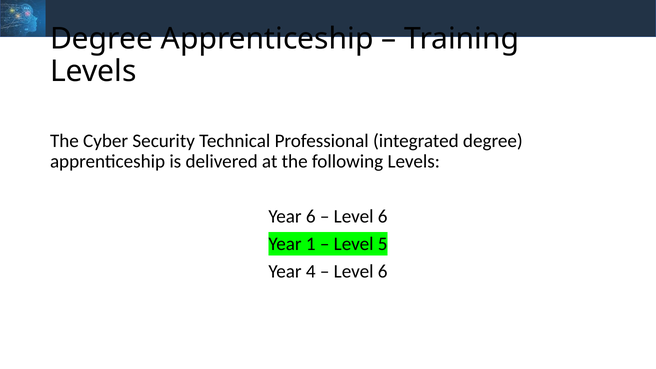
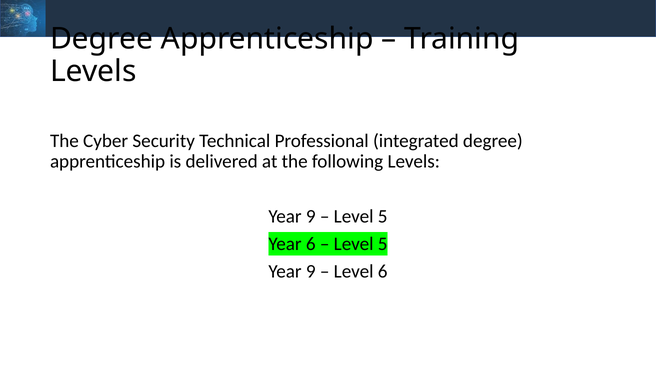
6: 6 -> 9 (311, 216)
6: 6 -> 5 (383, 216)
Year 1: 1 -> 6 (311, 244)
4: 4 -> 9 (311, 271)
